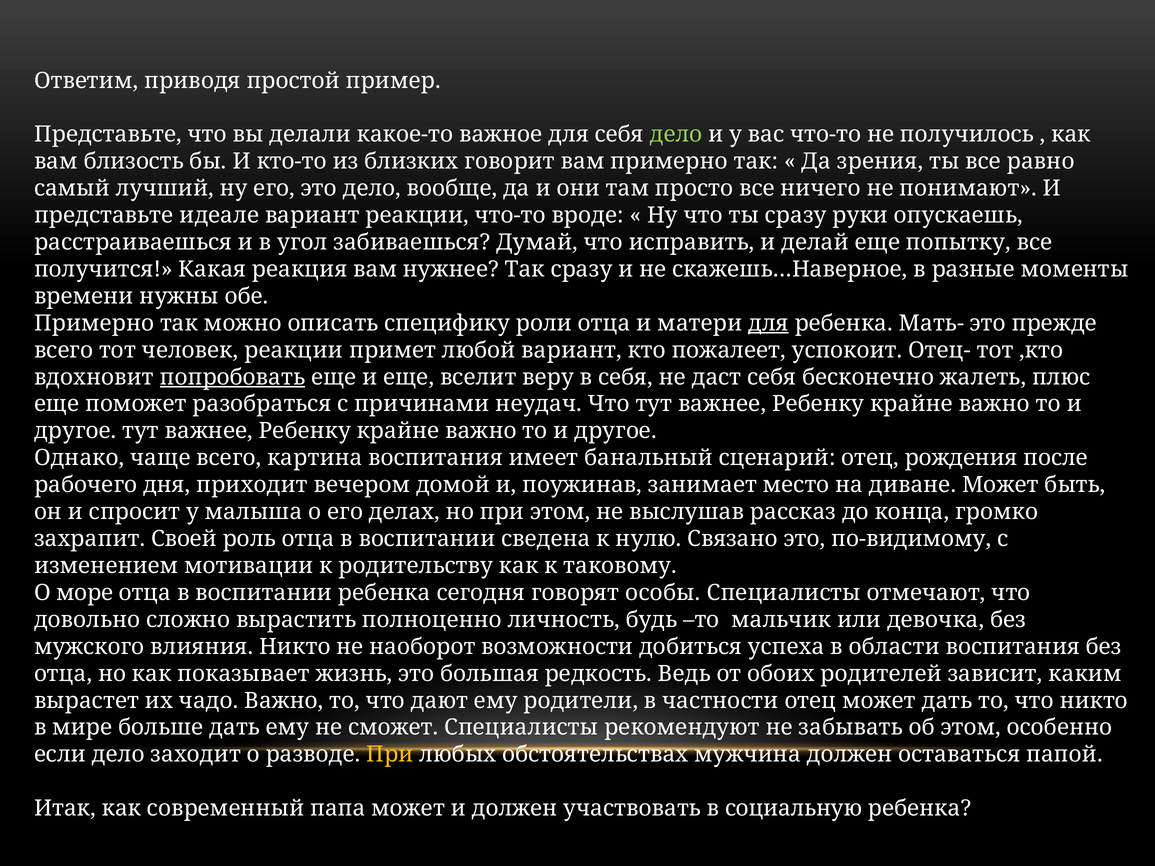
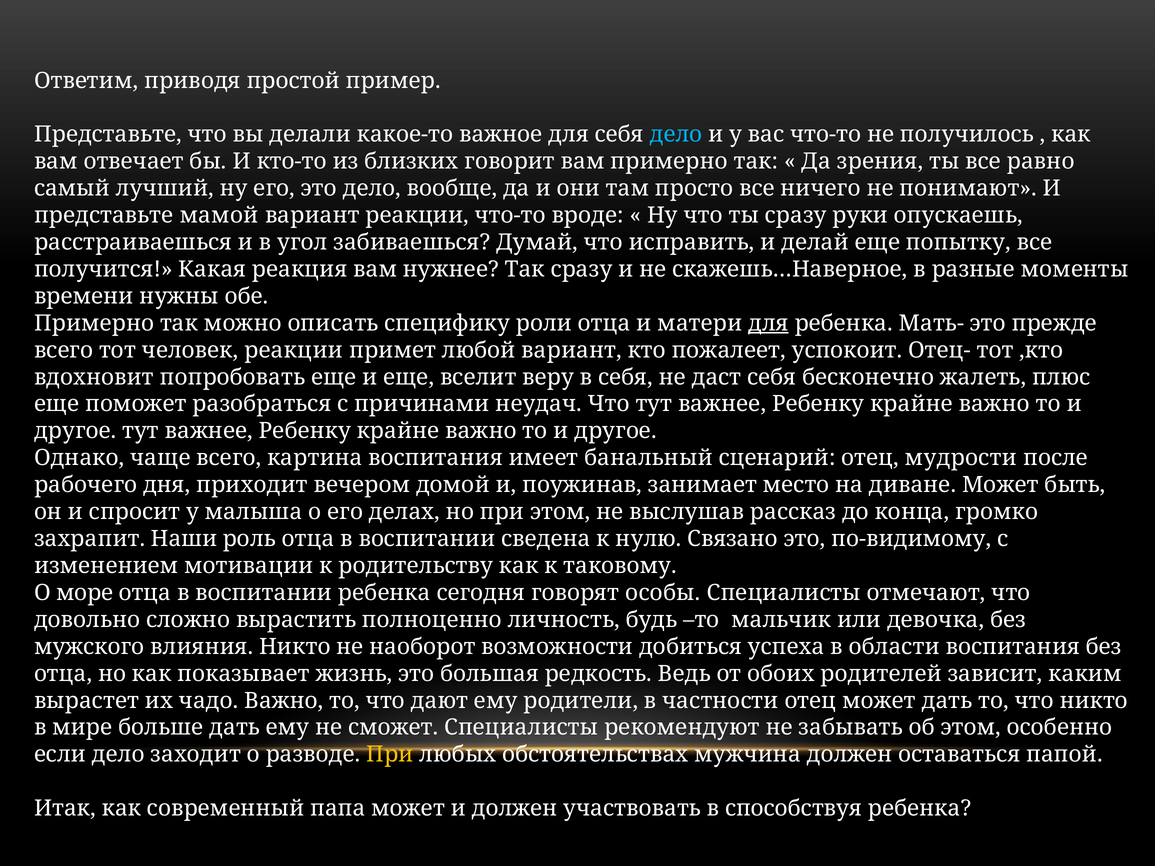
дело colour: light green -> light blue (676, 135)
близость: близость -> отвечает (134, 162)
идеале: идеале -> мамой (219, 215)
попробовать underline: present -> none (233, 377)
рождения: рождения -> мудрости (961, 458)
Своей: Своей -> Наши (184, 539)
социальную: социальную -> способствуя (793, 809)
